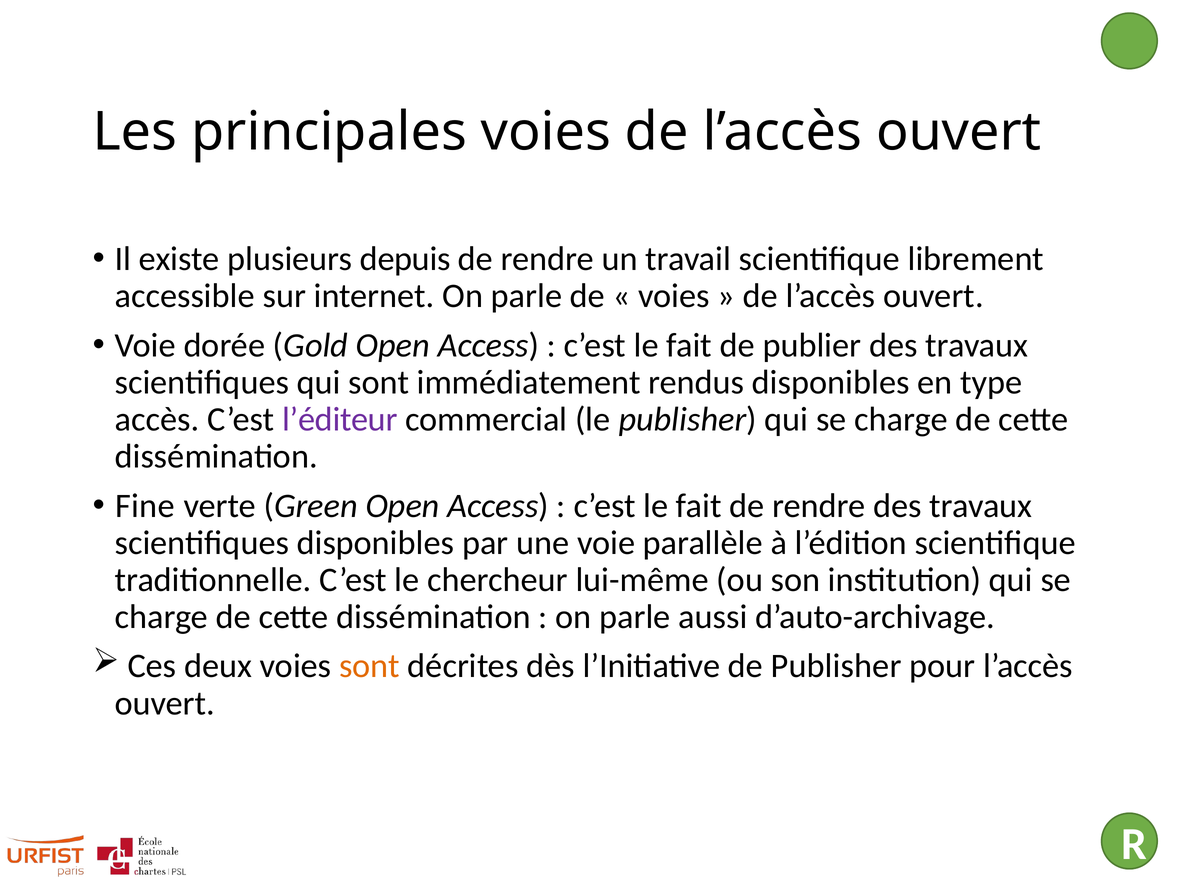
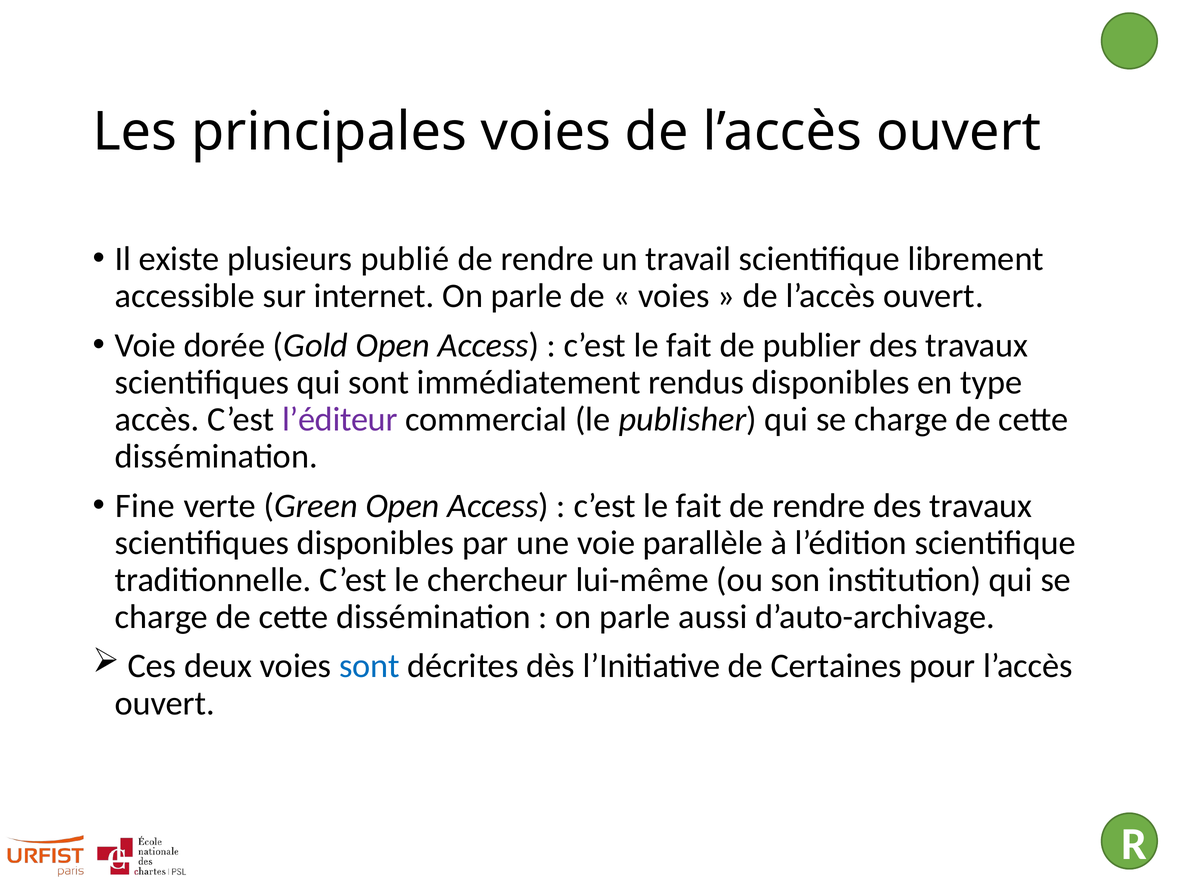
depuis: depuis -> publié (405, 259)
sont colour: orange -> blue (369, 667)
de Publisher: Publisher -> Certaines (836, 667)
